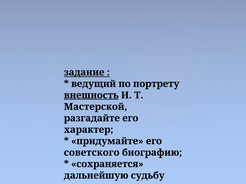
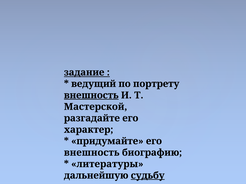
советского: советского -> внешность (92, 153)
сохраняется: сохраняется -> литературы (107, 164)
судьбу underline: none -> present (148, 176)
